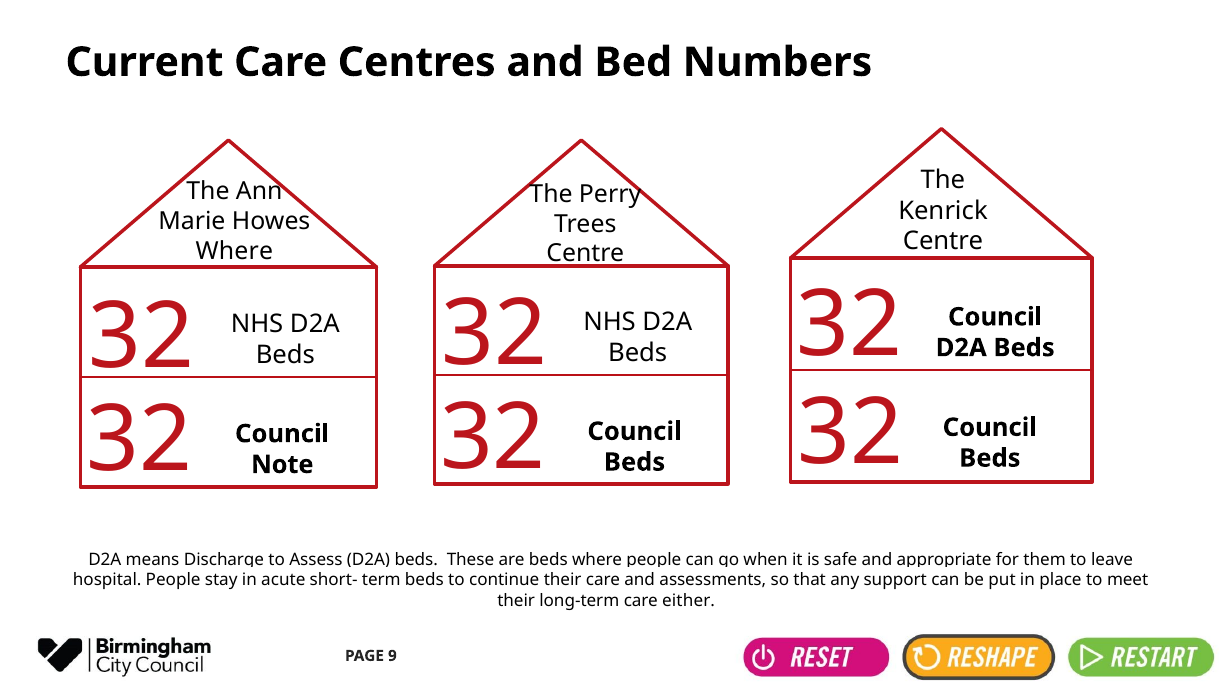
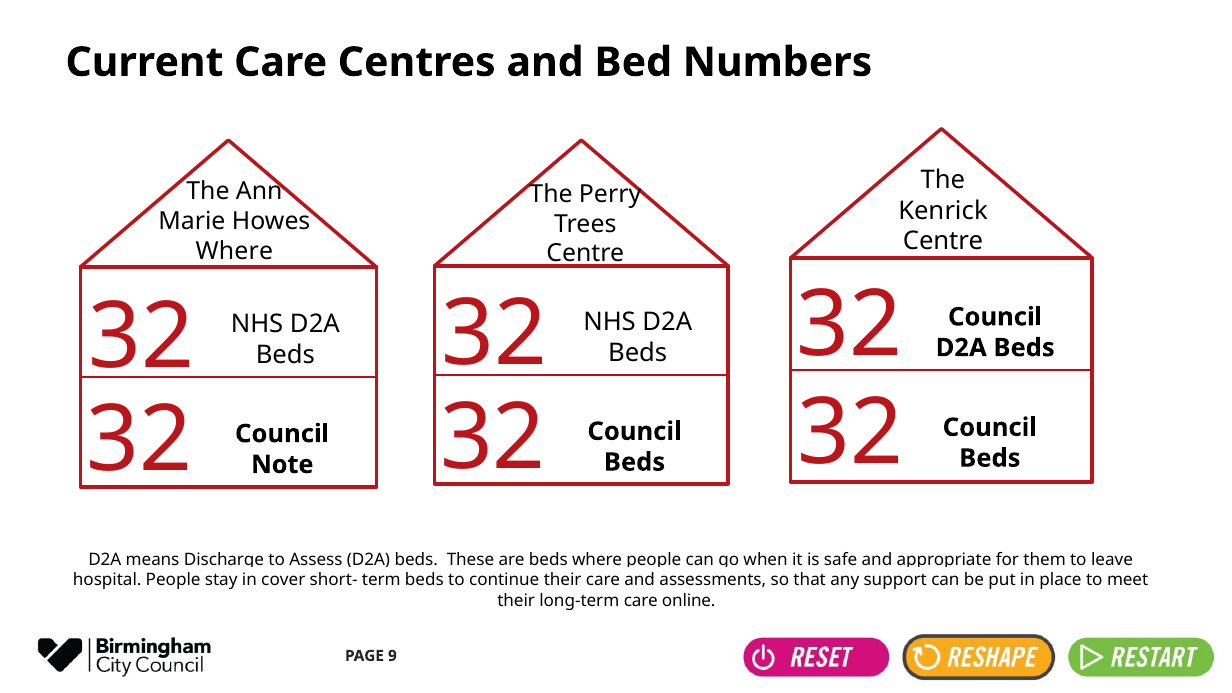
acute: acute -> cover (283, 580)
either: either -> online (689, 601)
